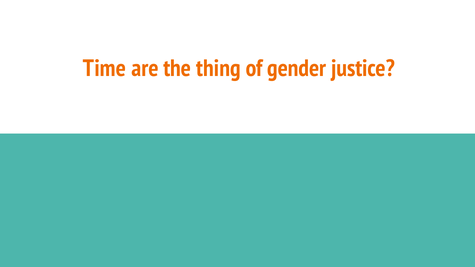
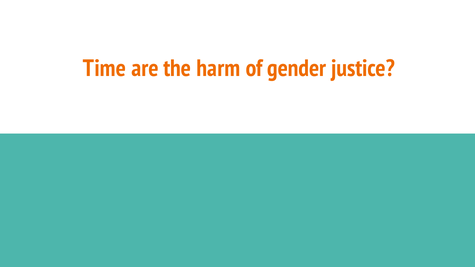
thing: thing -> harm (218, 68)
